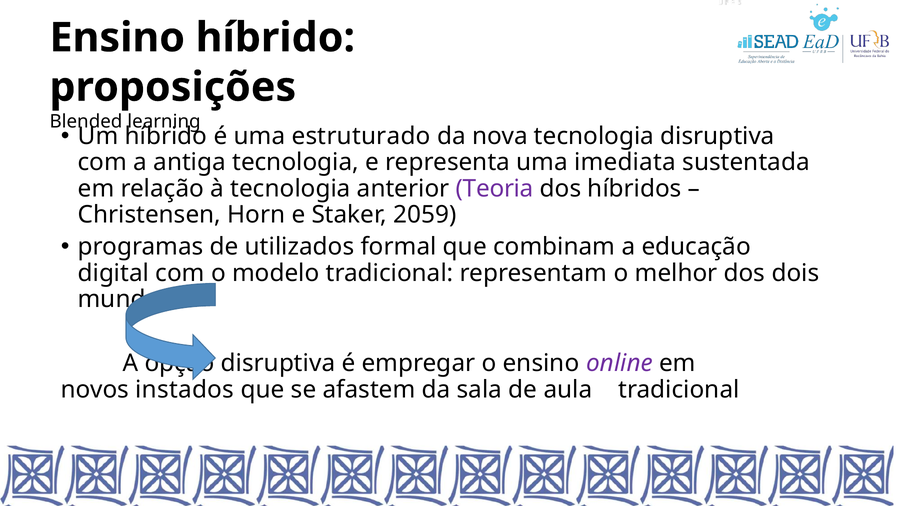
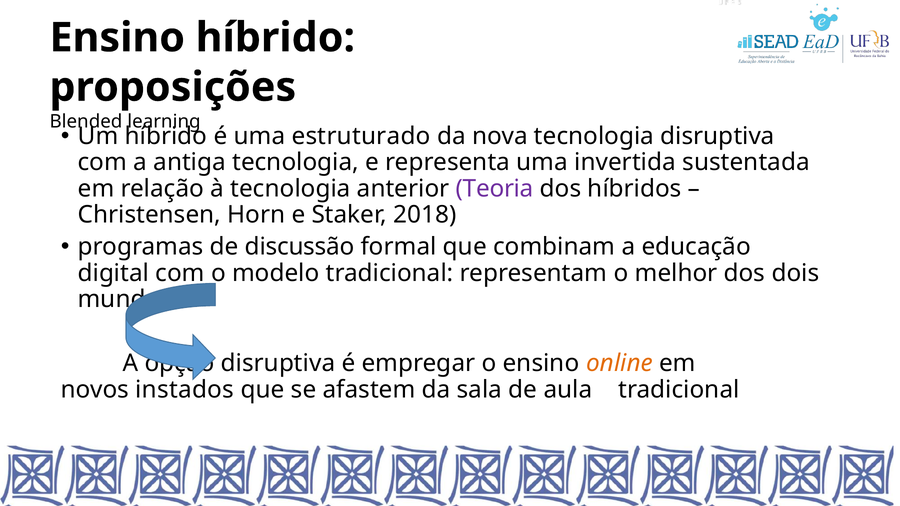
imediata: imediata -> invertida (625, 162)
2059: 2059 -> 2018 (425, 215)
utilizados: utilizados -> discussão (300, 247)
online colour: purple -> orange (620, 363)
